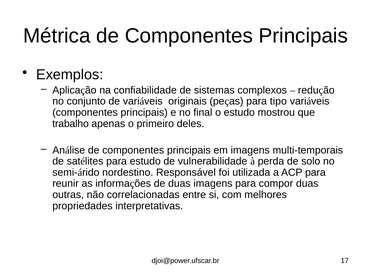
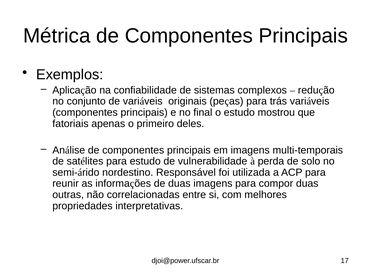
tipo: tipo -> trás (278, 101)
trabalho: trabalho -> fatoriais (70, 123)
